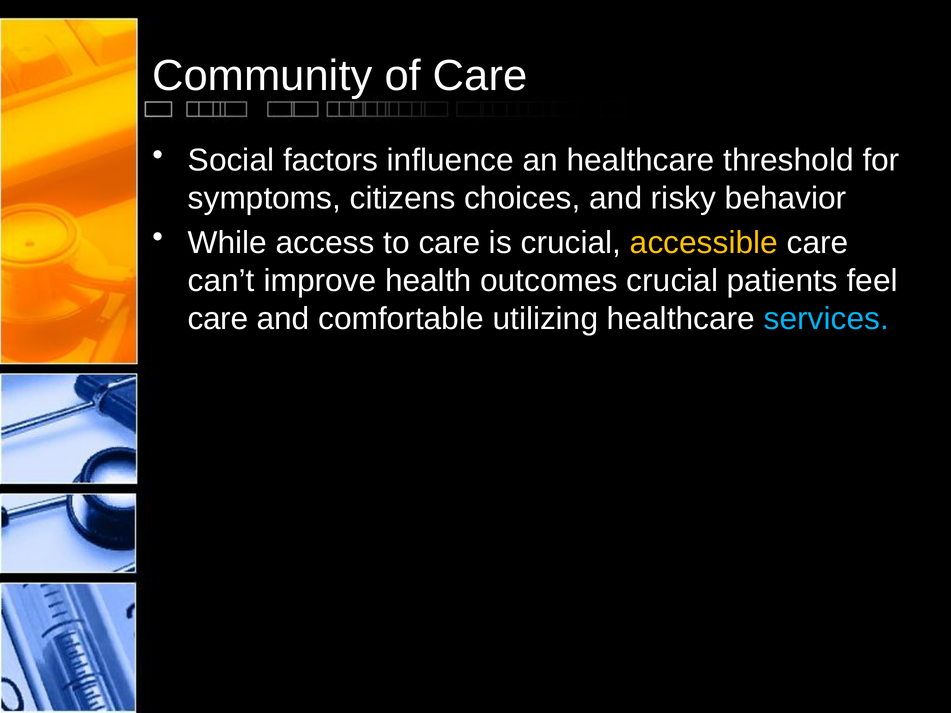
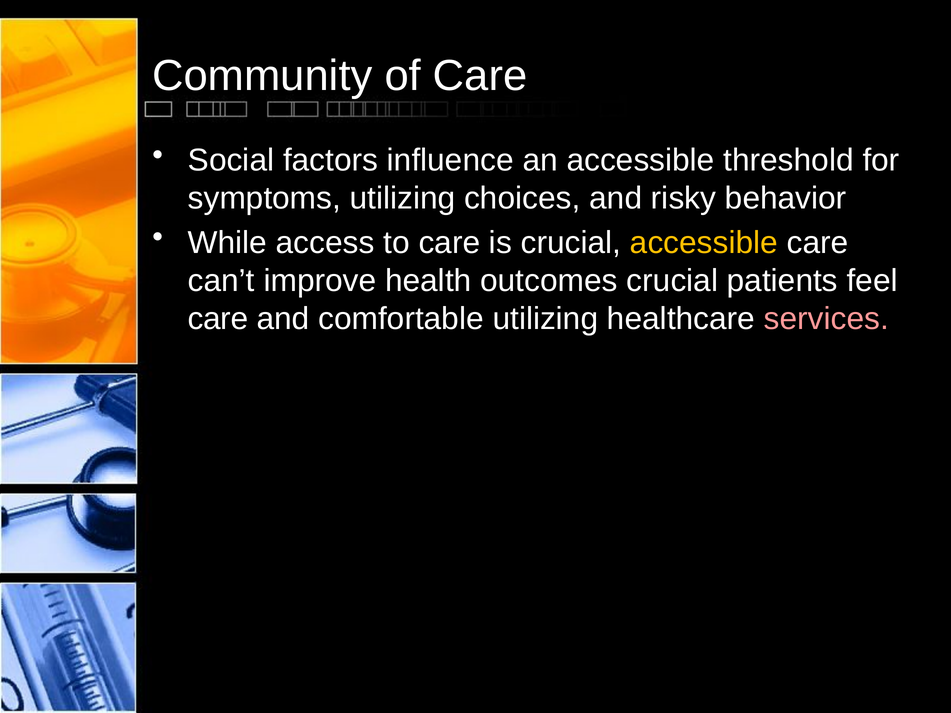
an healthcare: healthcare -> accessible (641, 160)
symptoms citizens: citizens -> utilizing (403, 198)
services colour: light blue -> pink (826, 319)
